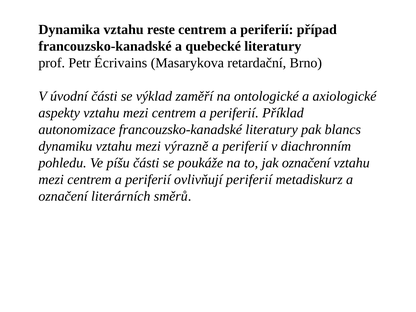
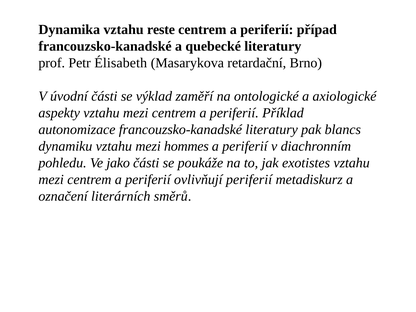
Écrivains: Écrivains -> Élisabeth (121, 63)
výrazně: výrazně -> hommes (186, 146)
píšu: píšu -> jako (118, 163)
jak označení: označení -> exotistes (306, 163)
